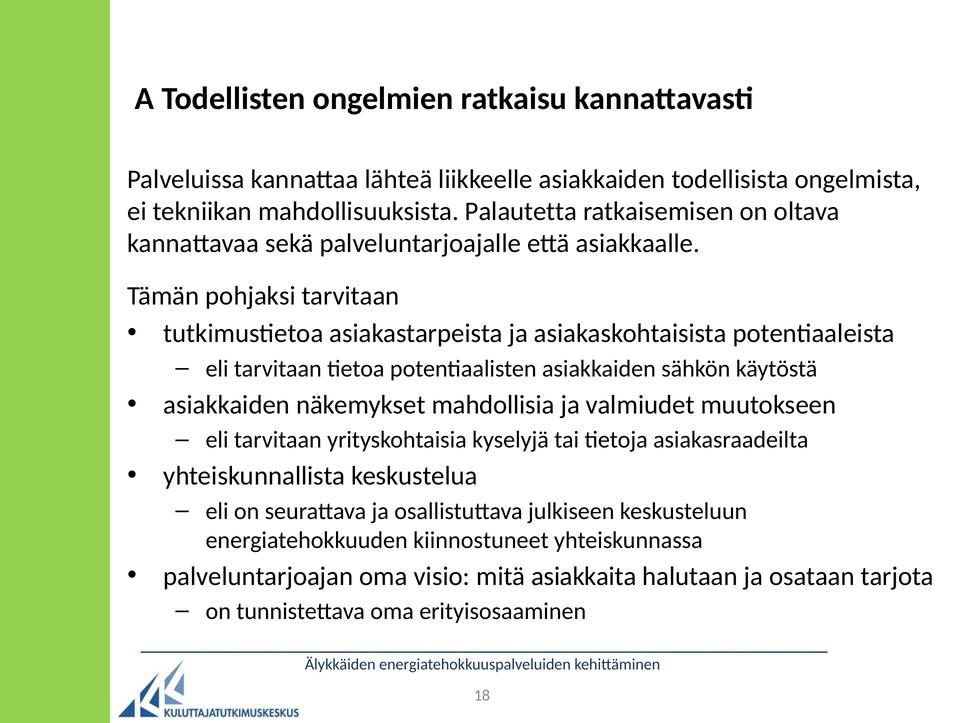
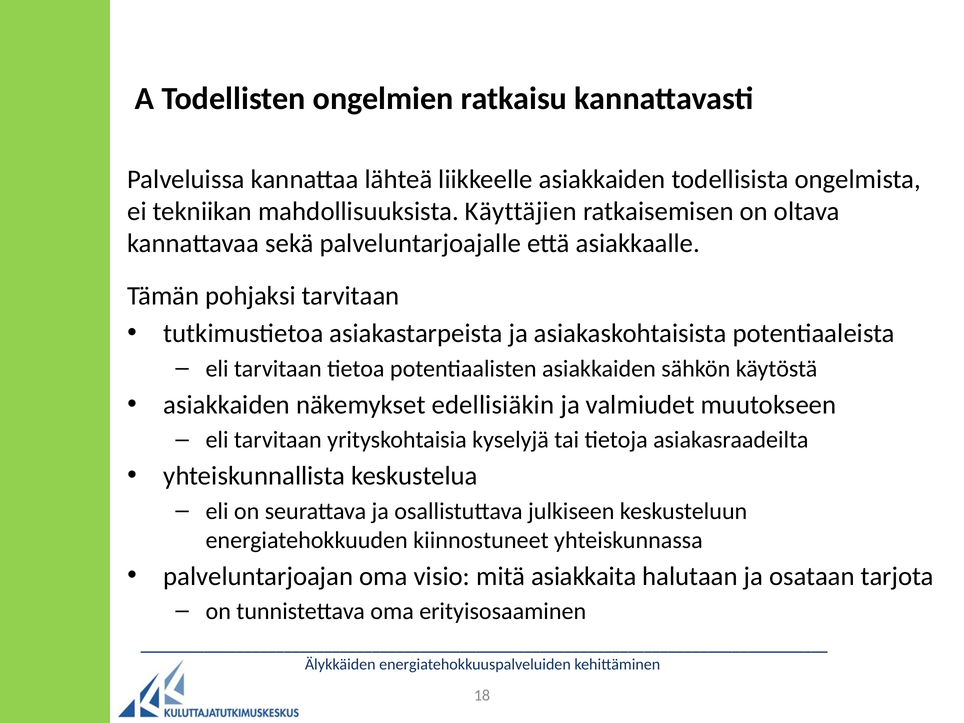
Palautetta: Palautetta -> Käyttäjien (521, 211)
mahdollisia: mahdollisia -> edellisiäkin (493, 405)
